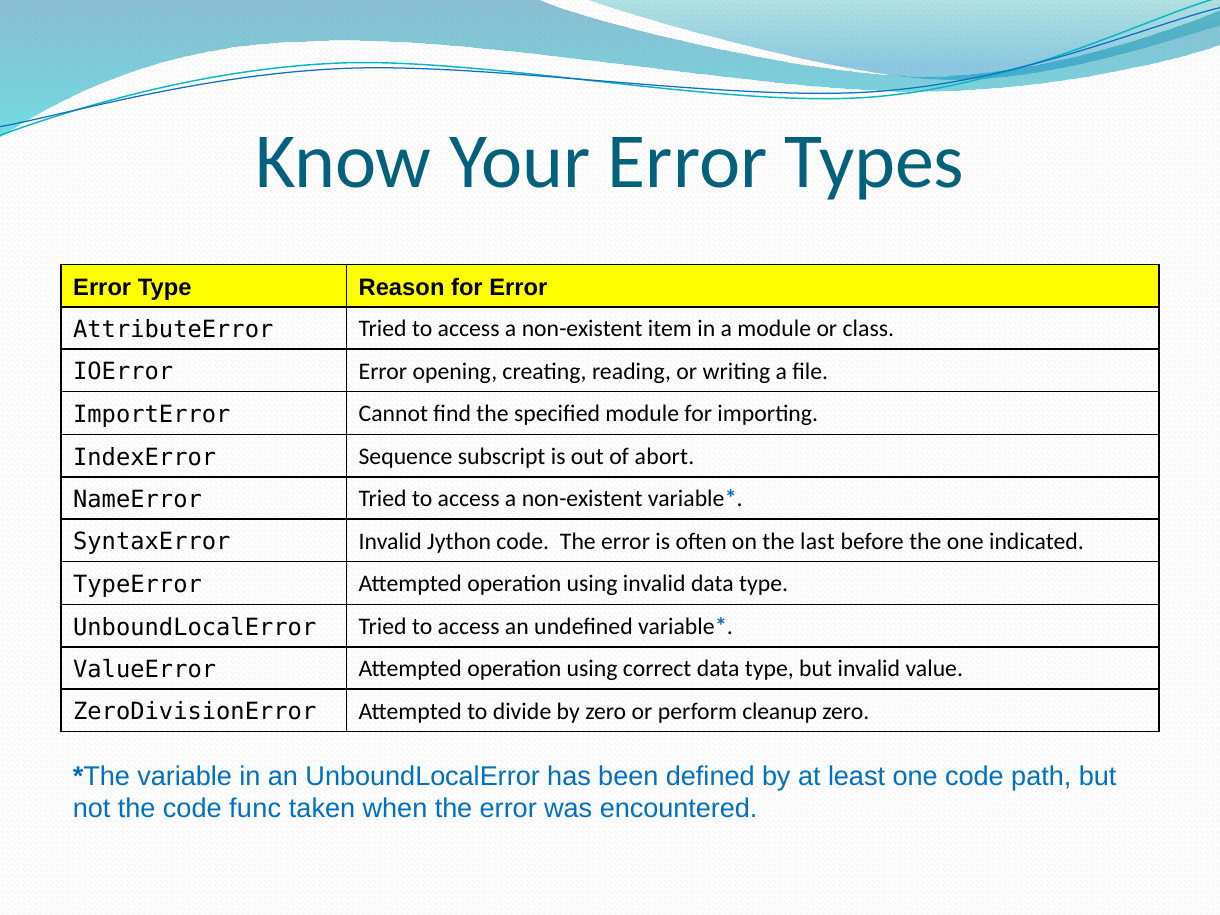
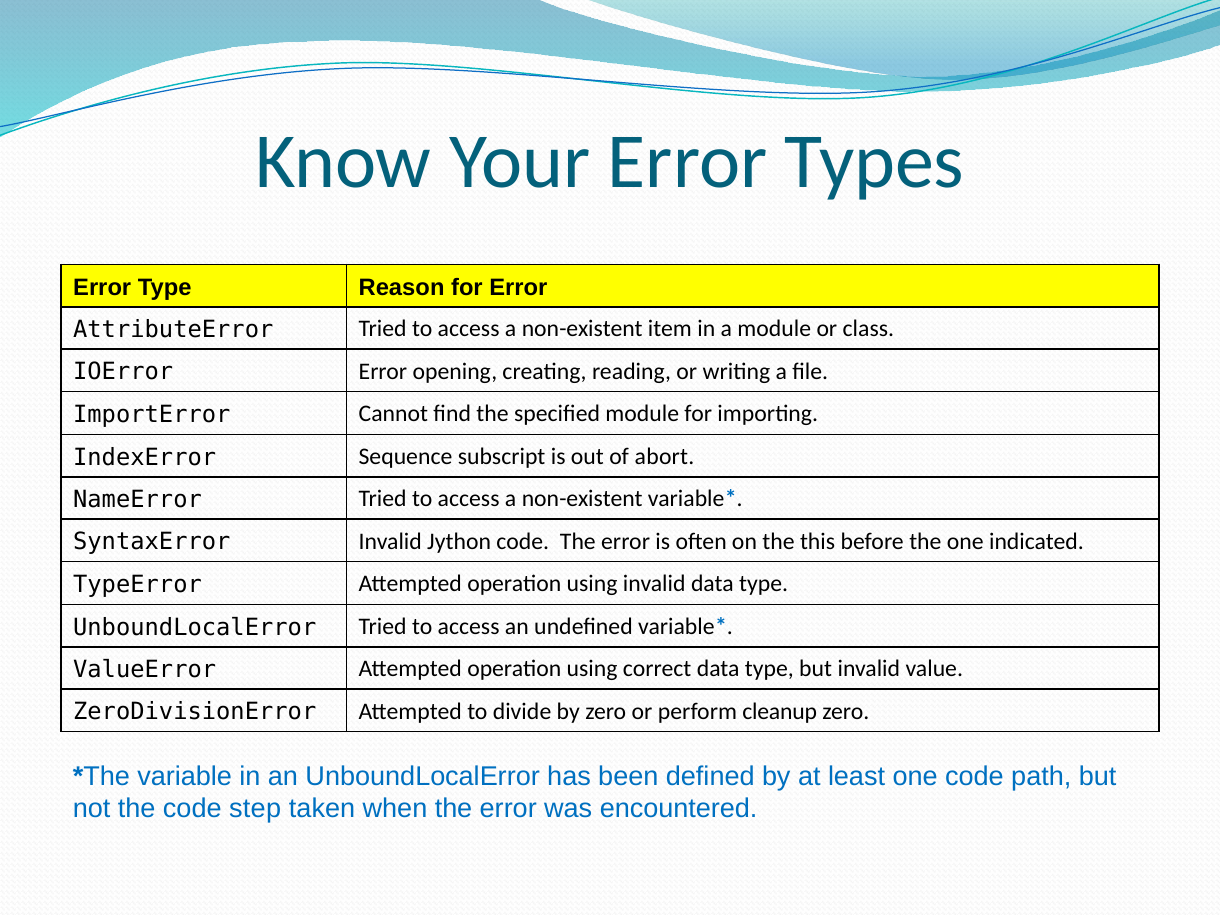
last: last -> this (818, 542)
func: func -> step (255, 809)
